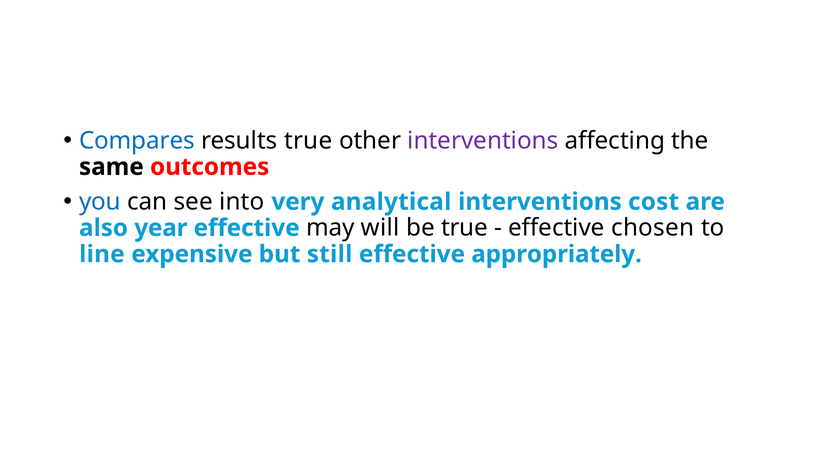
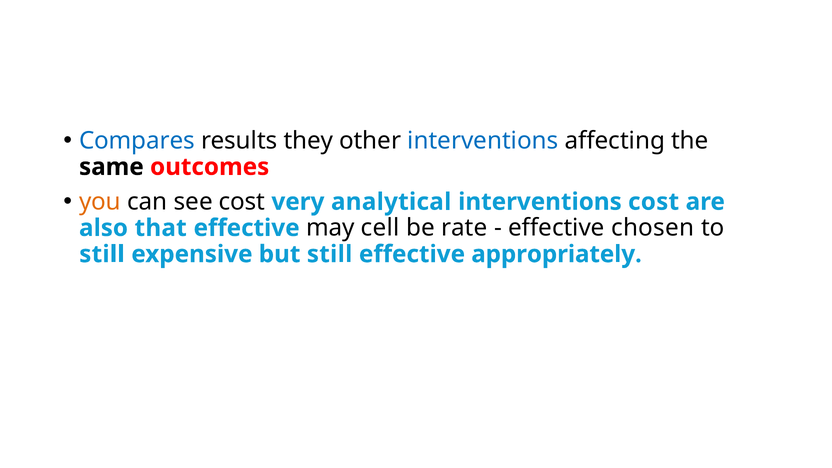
results true: true -> they (308, 141)
interventions colour: purple -> blue (483, 141)
you colour: blue -> orange (100, 202)
see into: into -> cost (242, 202)
year: year -> that (161, 228)
will: will -> cell (380, 228)
be true: true -> rate (464, 228)
line: line -> still (102, 254)
